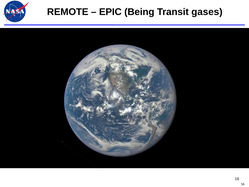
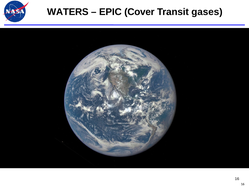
REMOTE: REMOTE -> WATERS (68, 12)
Being: Being -> Cover (139, 12)
